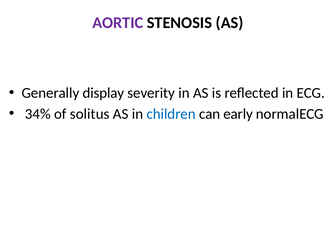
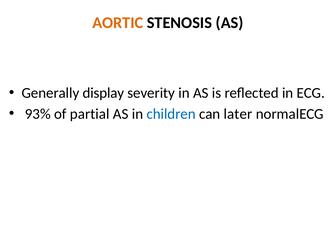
AORTIC colour: purple -> orange (118, 23)
34%: 34% -> 93% (38, 114)
solitus: solitus -> partial (90, 114)
early: early -> later (238, 114)
